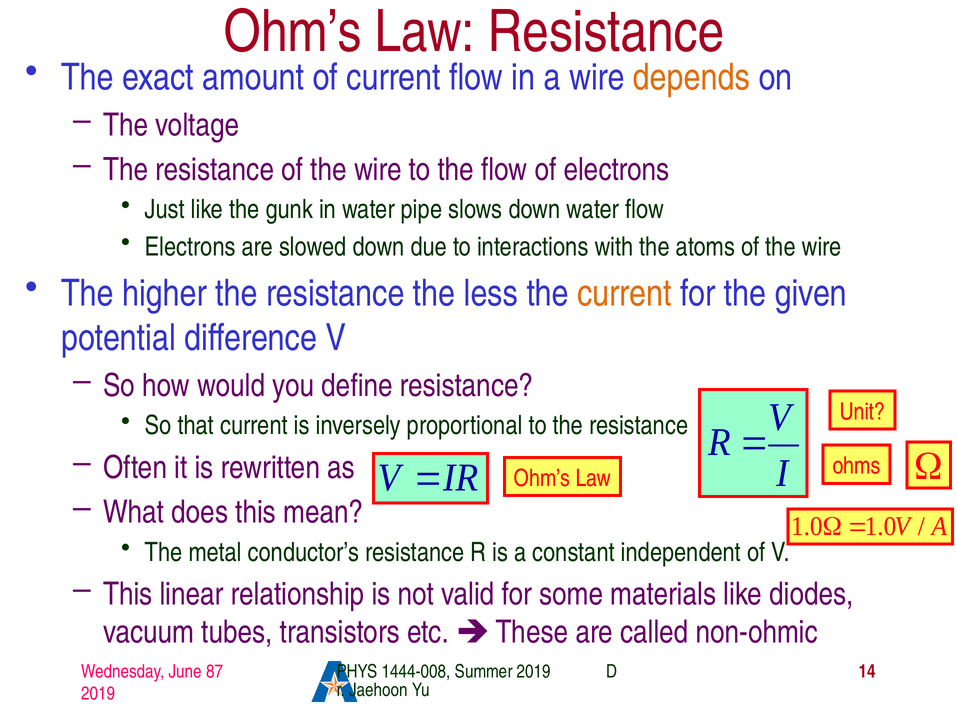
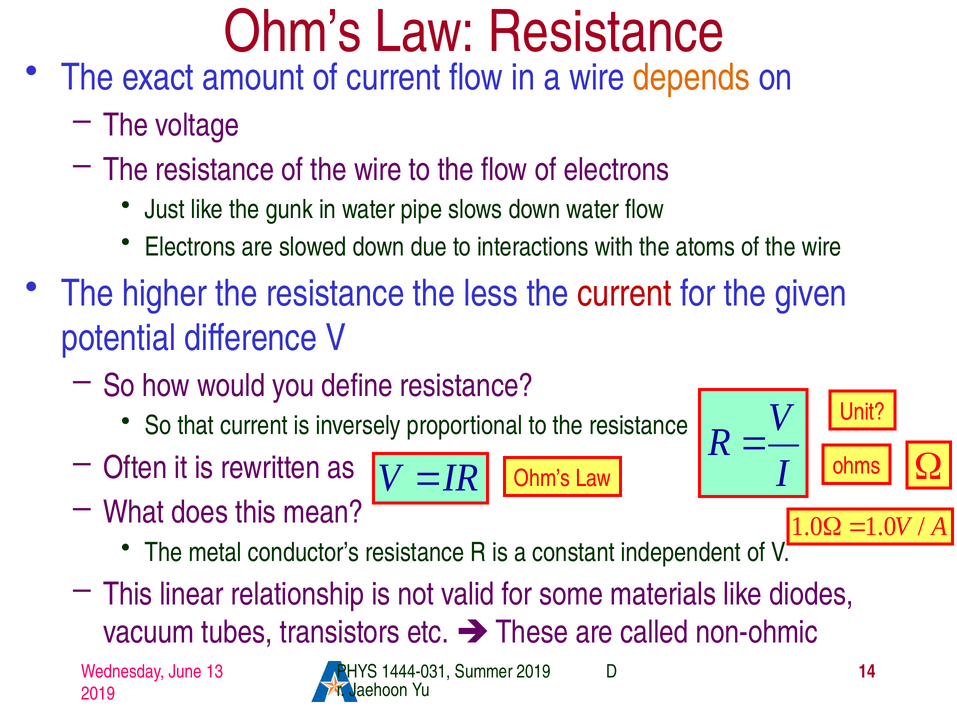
current colour: orange -> red (625, 293)
87: 87 -> 13 (215, 671)
1444-008: 1444-008 -> 1444-031 (416, 671)
